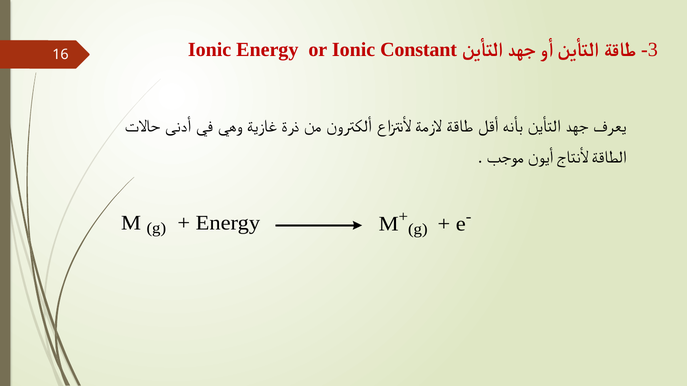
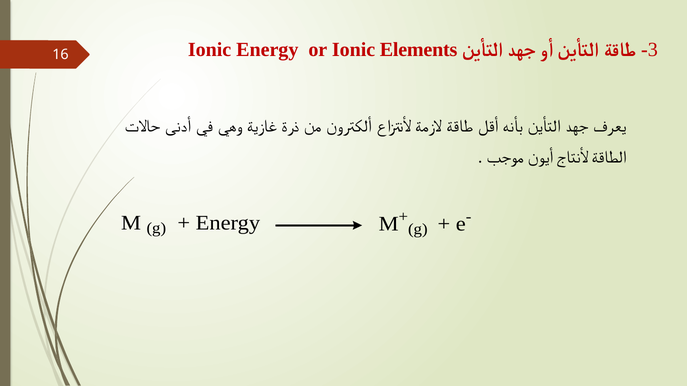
Constant: Constant -> Elements (419, 50)
